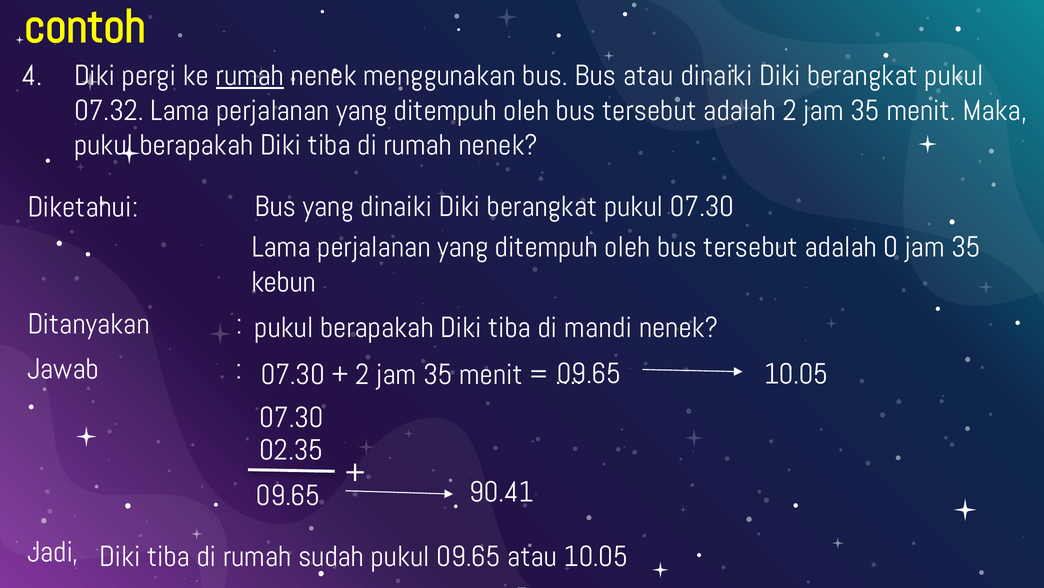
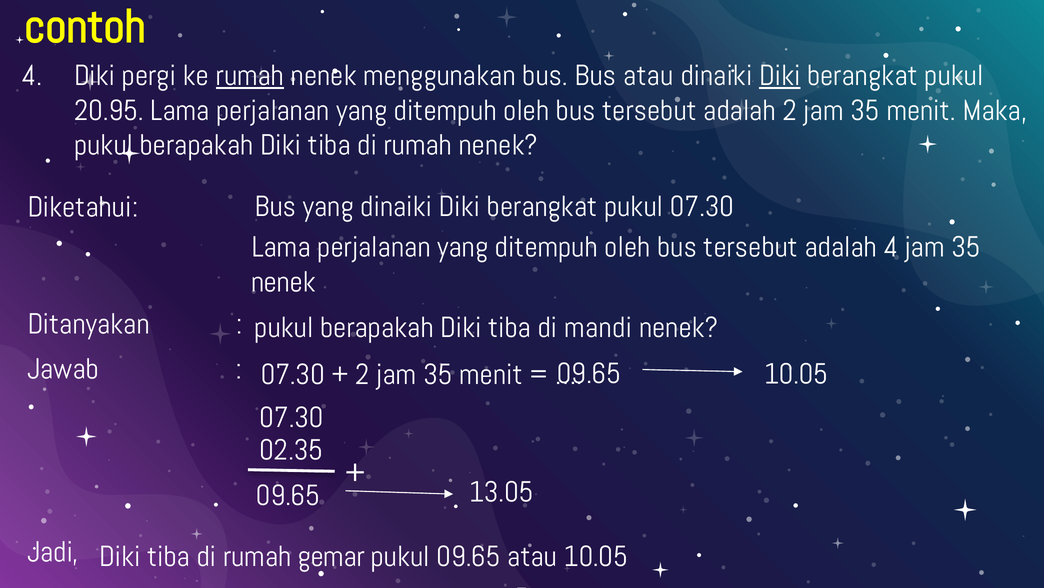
Diki underline: none -> present (780, 76)
07.32: 07.32 -> 20.95 (109, 110)
adalah 0: 0 -> 4 (891, 247)
kebun: kebun -> nenek (283, 282)
90.41: 90.41 -> 13.05 (501, 492)
sudah: sudah -> gemar (331, 556)
